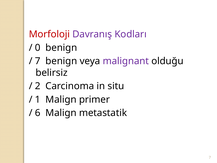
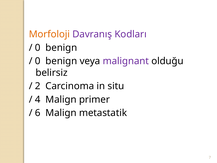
Morfoloji colour: red -> orange (49, 34)
7: 7 -> 0 (38, 61)
1: 1 -> 4 (38, 99)
